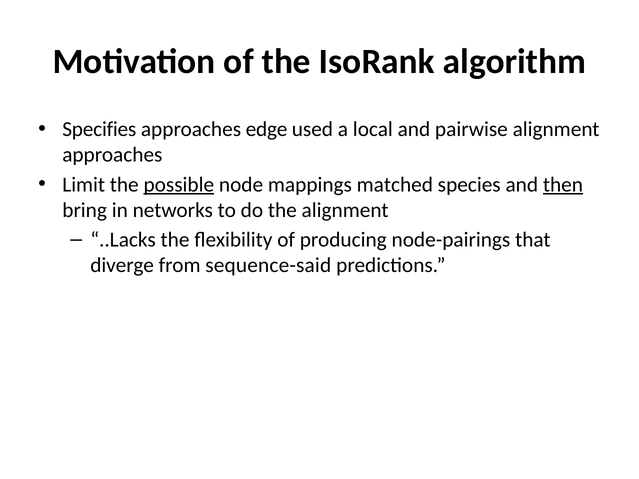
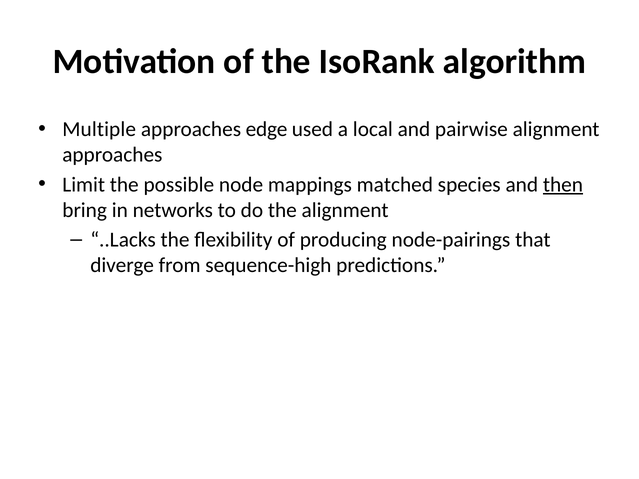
Specifies: Specifies -> Multiple (99, 129)
possible underline: present -> none (179, 185)
sequence-said: sequence-said -> sequence-high (268, 266)
